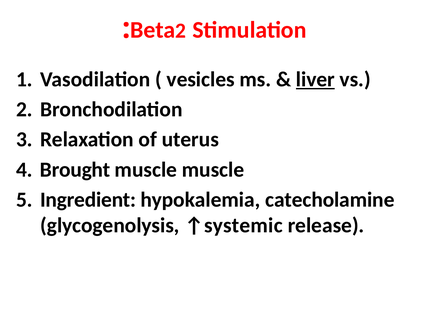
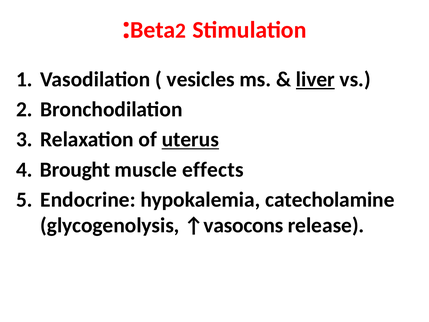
uterus underline: none -> present (190, 139)
muscle muscle: muscle -> effects (213, 170)
Ingredient: Ingredient -> Endocrine (88, 200)
↑systemic: ↑systemic -> ↑vasocons (234, 225)
